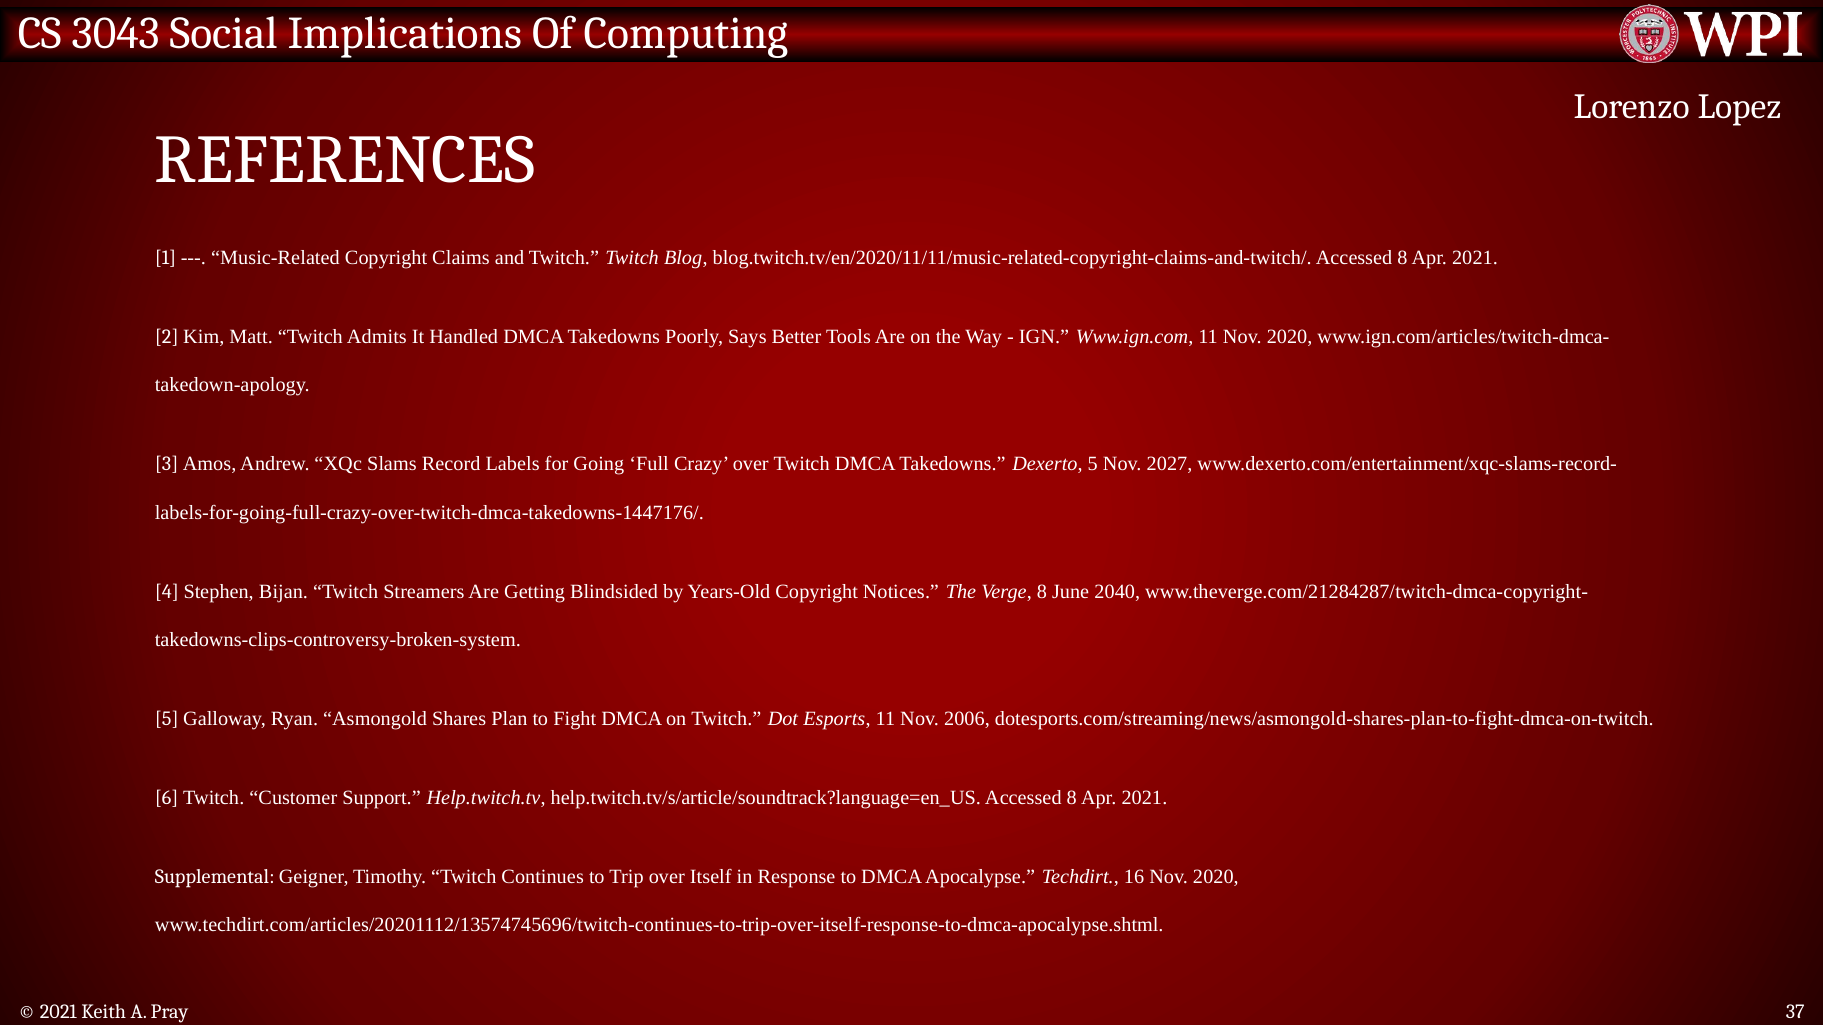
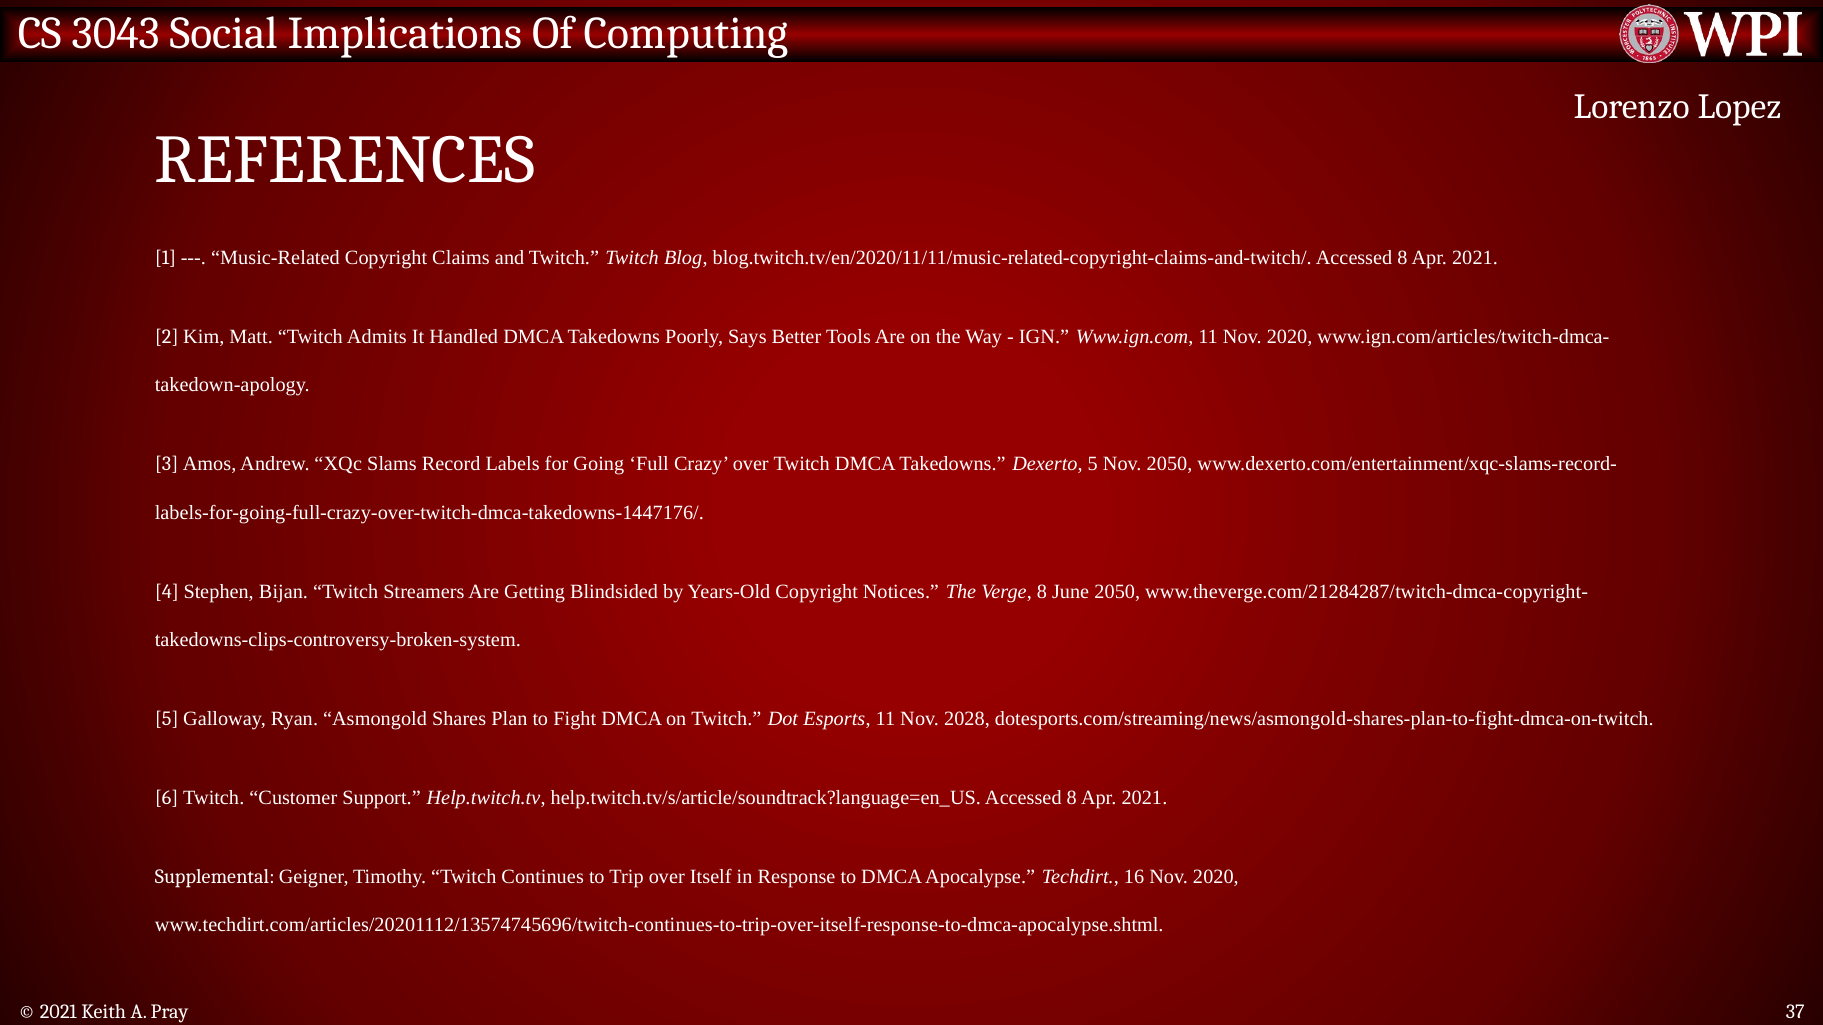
Nov 2027: 2027 -> 2050 (1170, 464)
June 2040: 2040 -> 2050 (1117, 592)
2006: 2006 -> 2028 (967, 719)
